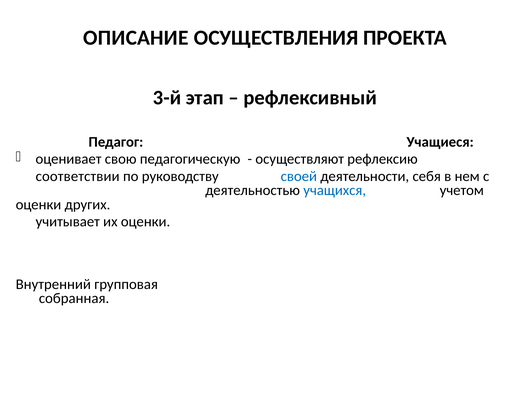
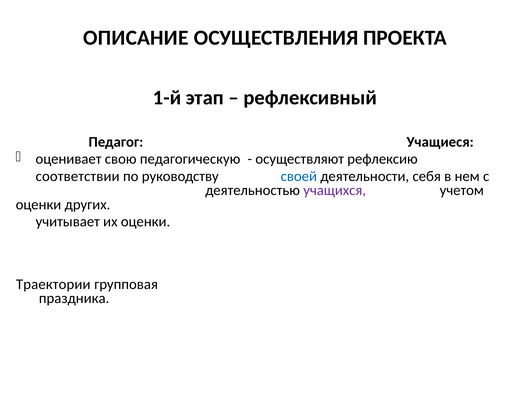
3-й: 3-й -> 1-й (167, 98)
учащихся colour: blue -> purple (335, 190)
Внутренний: Внутренний -> Траектории (53, 284)
собранная: собранная -> праздника (74, 298)
